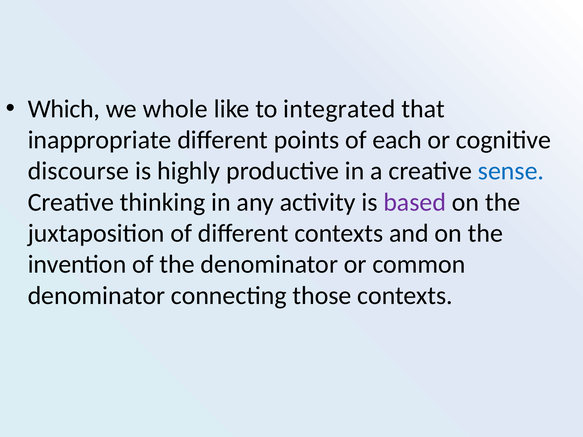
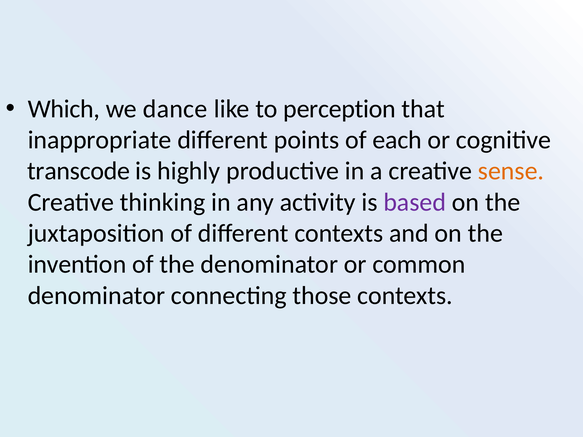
whole: whole -> dance (175, 109)
integrated: integrated -> perception (340, 109)
discourse: discourse -> transcode (79, 171)
sense colour: blue -> orange (511, 171)
